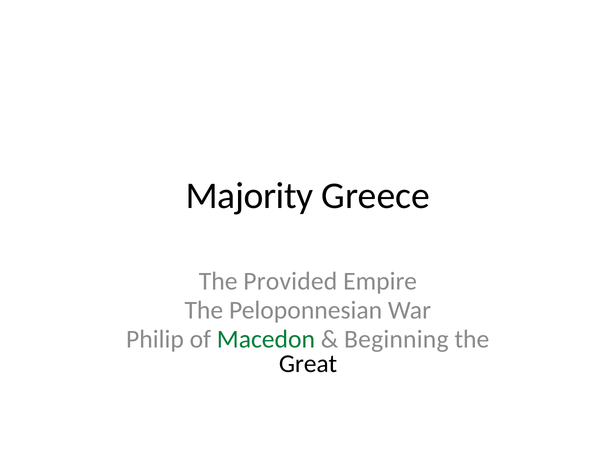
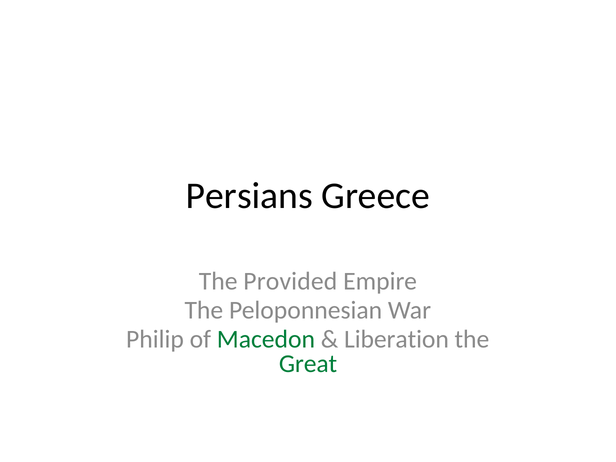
Majority: Majority -> Persians (249, 196)
Beginning: Beginning -> Liberation (396, 339)
Great colour: black -> green (308, 364)
